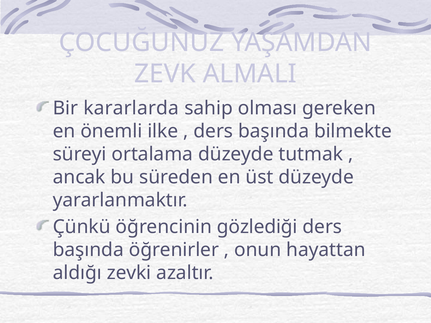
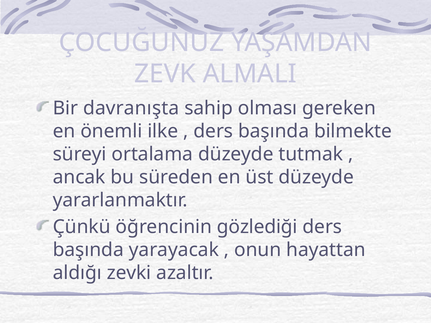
kararlarda: kararlarda -> davranışta (131, 108)
öğrenirler: öğrenirler -> yarayacak (174, 250)
